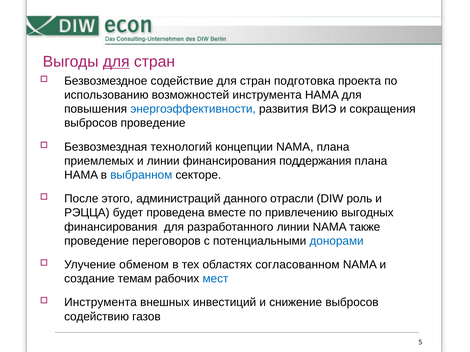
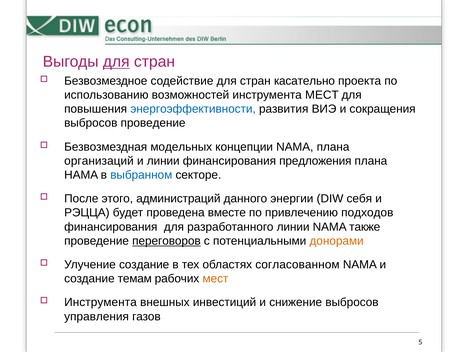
подготовка: подготовка -> касательно (304, 81)
инструмента НАМА: НАМА -> МЕСТ (322, 95)
технологий: технологий -> модельных (181, 147)
приемлемых: приемлемых -> организаций (99, 161)
поддержания: поддержания -> предложения (315, 161)
отрасли: отрасли -> энергии (292, 199)
роль: роль -> себя (359, 199)
выгодных: выгодных -> подходов (367, 213)
переговоров underline: none -> present (166, 241)
донорами colour: blue -> orange (337, 241)
Улучение обменом: обменом -> создание (144, 265)
мест colour: blue -> orange (215, 279)
содействию: содействию -> управления (97, 317)
